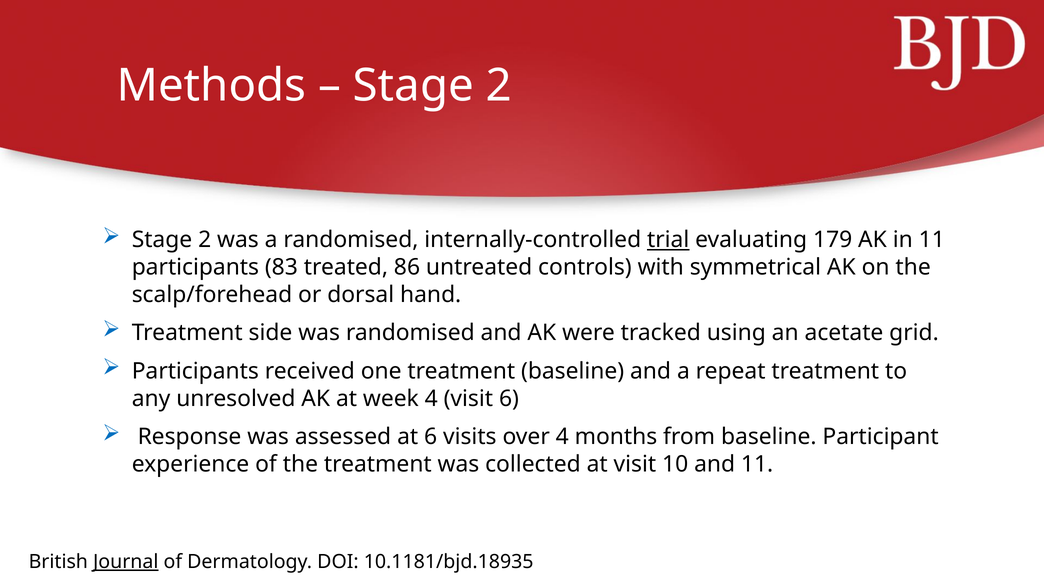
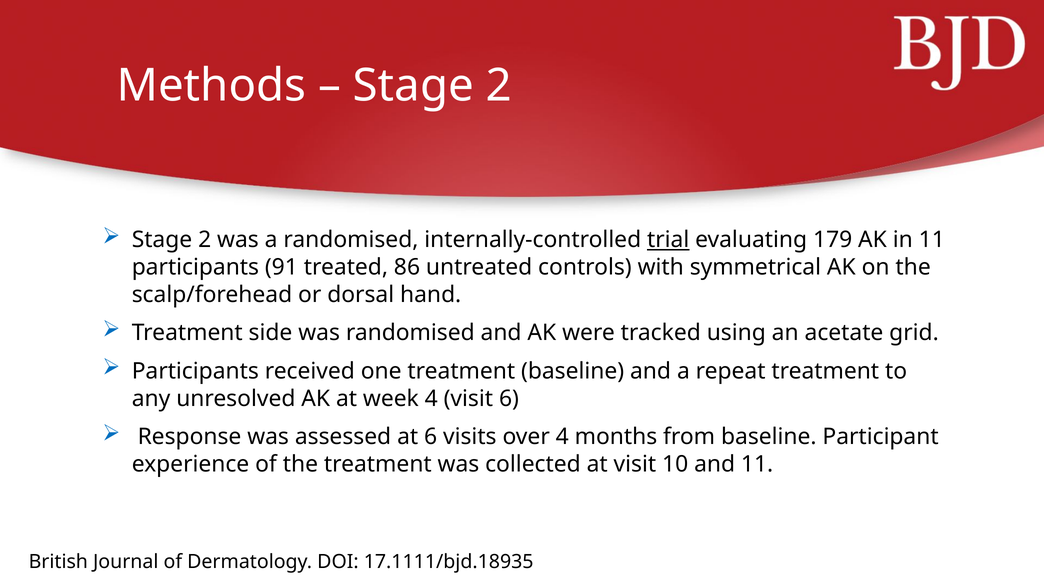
83: 83 -> 91 (281, 267)
Journal underline: present -> none (126, 562)
10.1181/bjd.18935: 10.1181/bjd.18935 -> 17.1111/bjd.18935 (449, 562)
